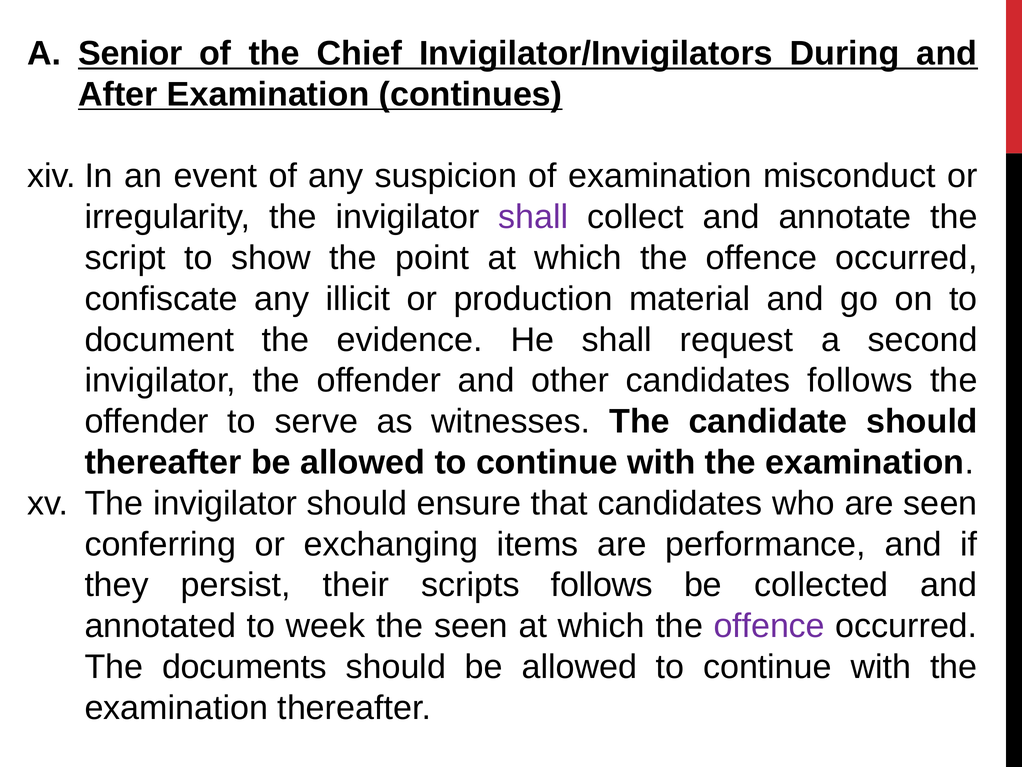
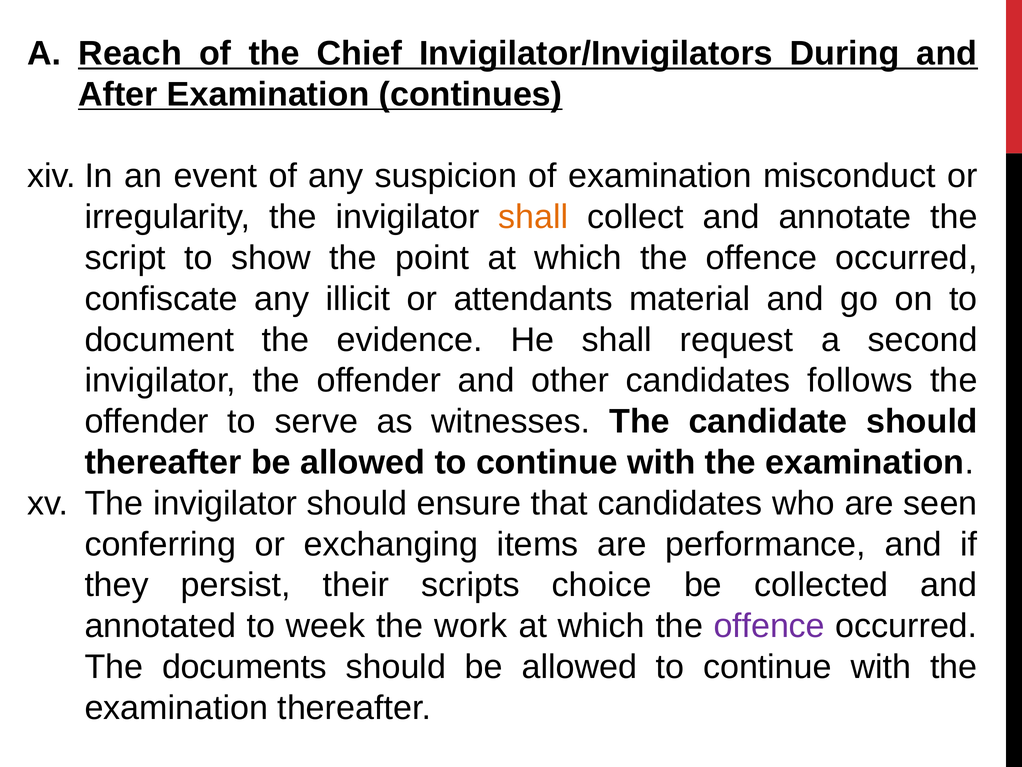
Senior: Senior -> Reach (130, 53)
shall colour: purple -> orange (533, 217)
production: production -> attendants (533, 299)
scripts follows: follows -> choice (602, 585)
the seen: seen -> work (471, 626)
